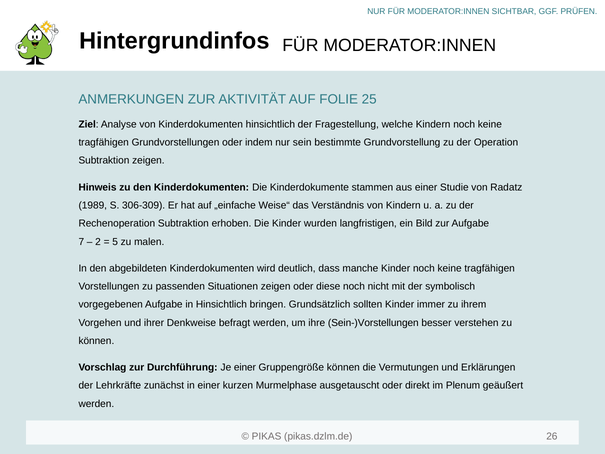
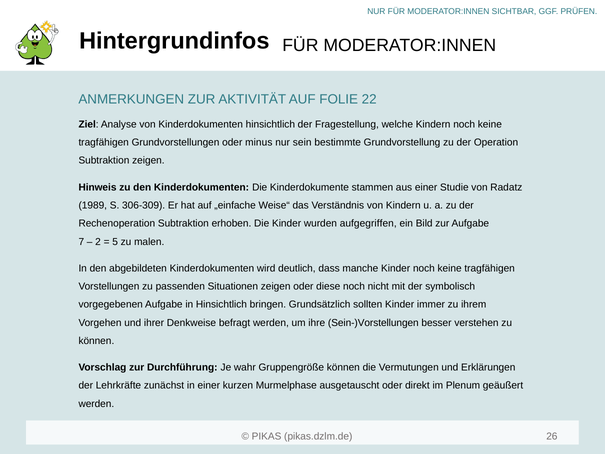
25: 25 -> 22 (369, 99)
indem: indem -> minus (259, 142)
langfristigen: langfristigen -> aufgegriffen (368, 223)
Je einer: einer -> wahr (245, 367)
